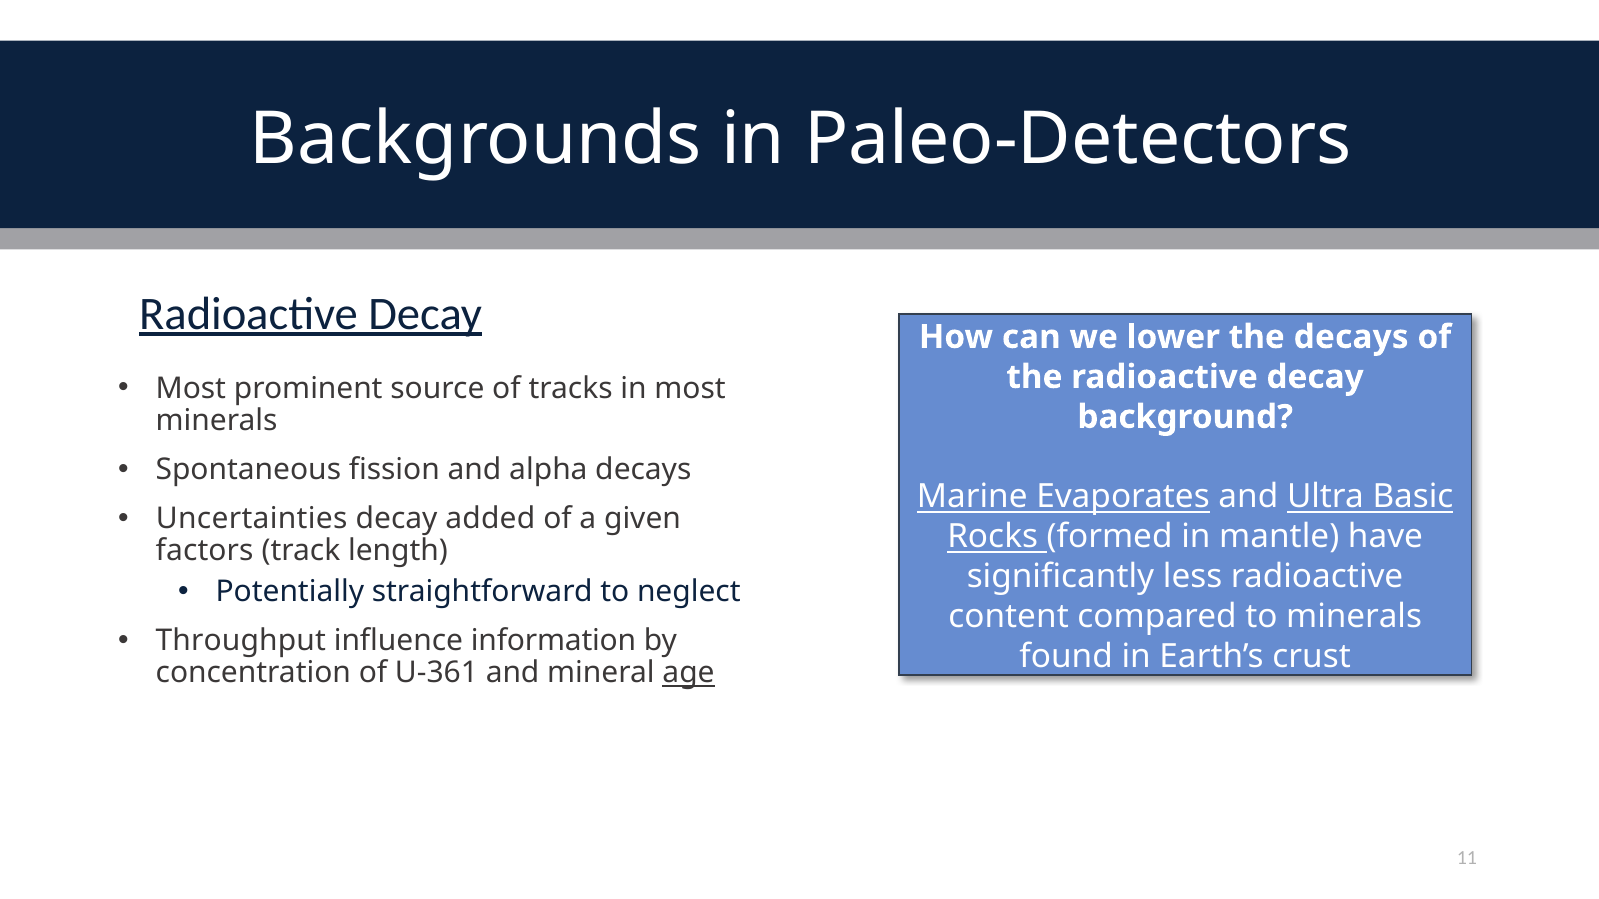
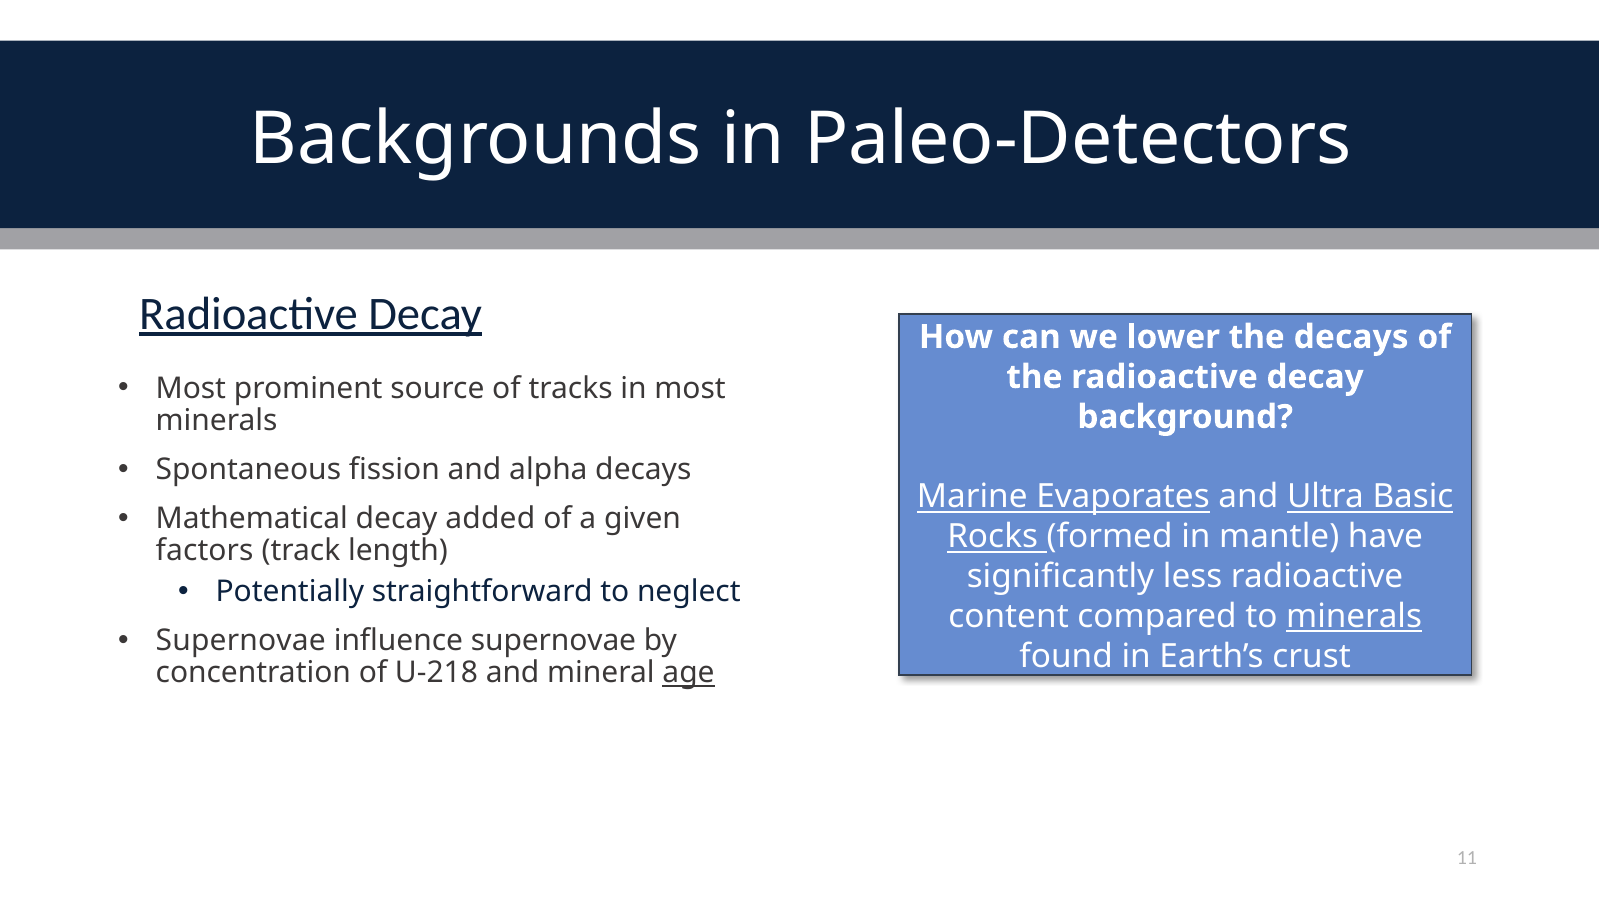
Uncertainties: Uncertainties -> Mathematical (252, 519)
minerals underline: none -> present (1354, 617)
Throughput: Throughput -> Supernovae (241, 641)
influence information: information -> supernovae (554, 641)
U-361: U-361 -> U-218 (436, 673)
